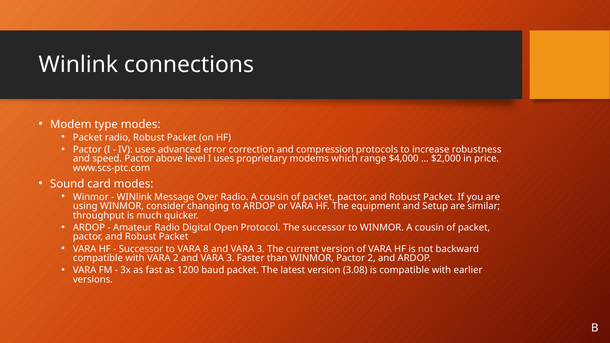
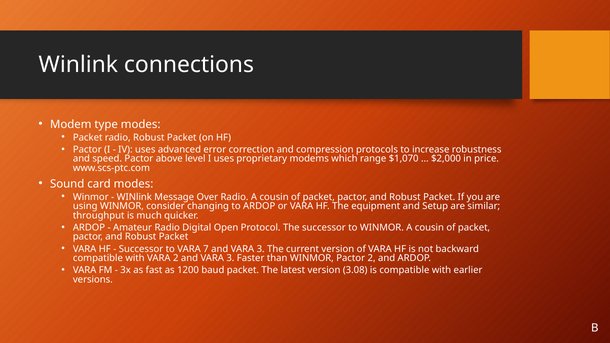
$4,000: $4,000 -> $1,070 (404, 159)
8: 8 -> 7 (206, 249)
